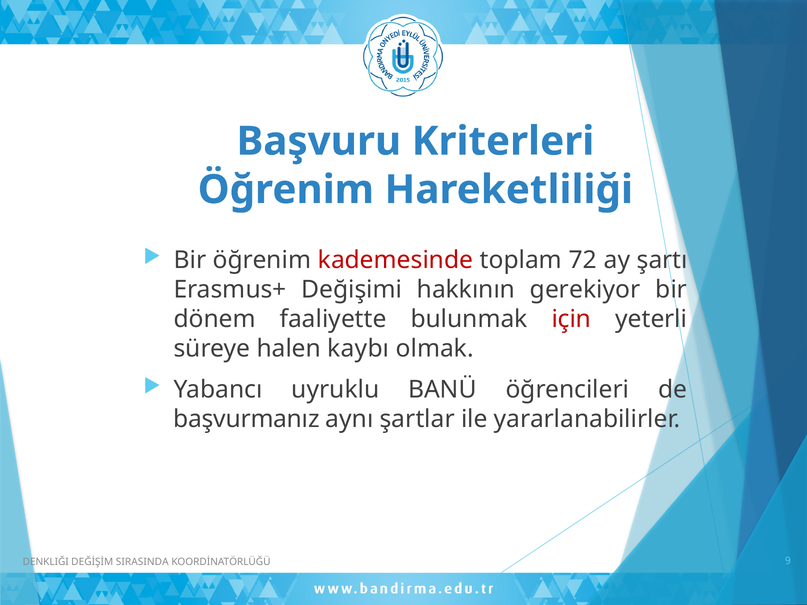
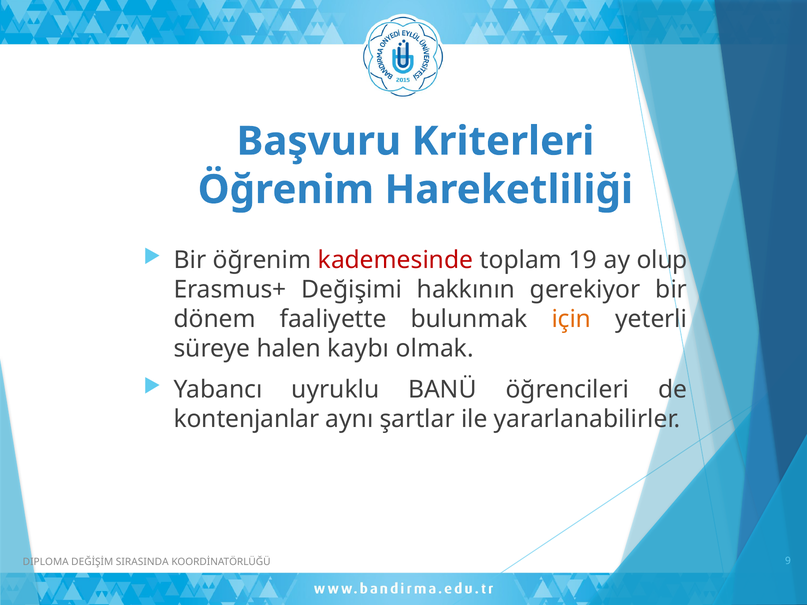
72: 72 -> 19 (583, 260)
şartı: şartı -> olup (662, 260)
için colour: red -> orange (571, 319)
başvurmanız: başvurmanız -> kontenjanlar (246, 419)
DENKLIĞI: DENKLIĞI -> DIPLOMA (46, 562)
